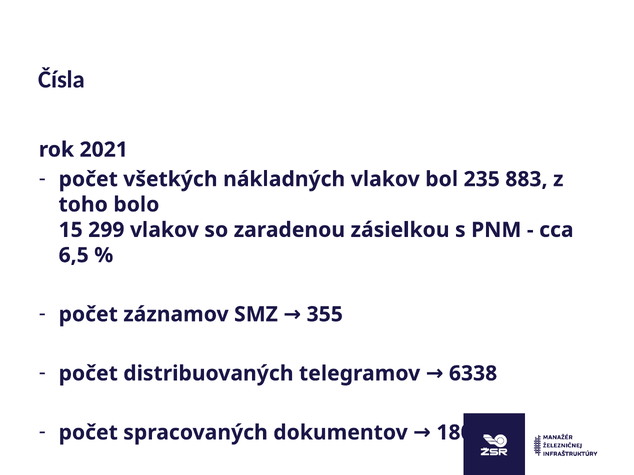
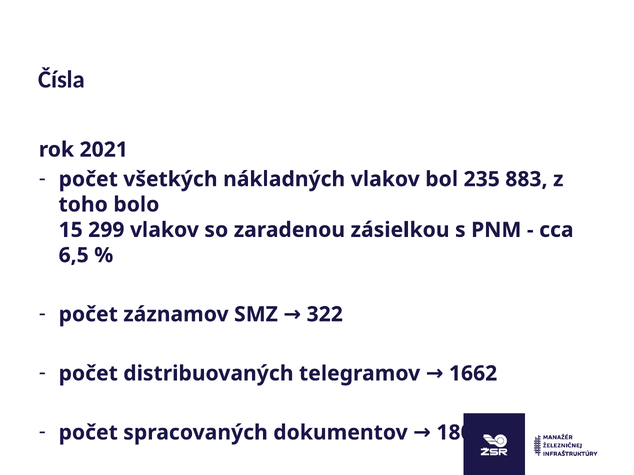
355: 355 -> 322 (325, 315)
6338: 6338 -> 1662 (473, 374)
